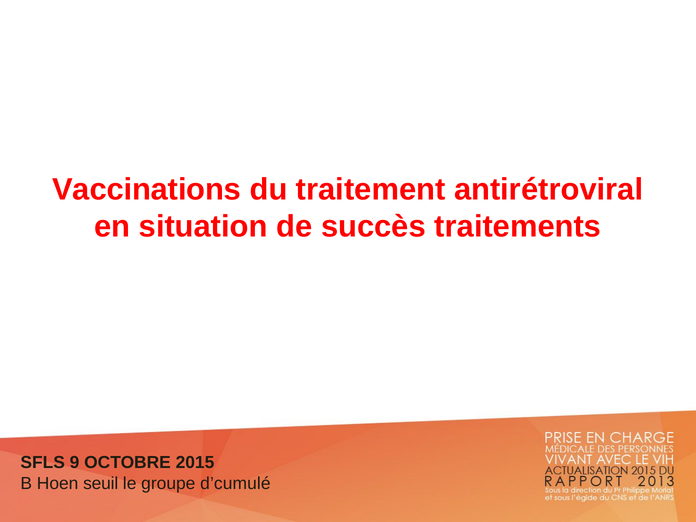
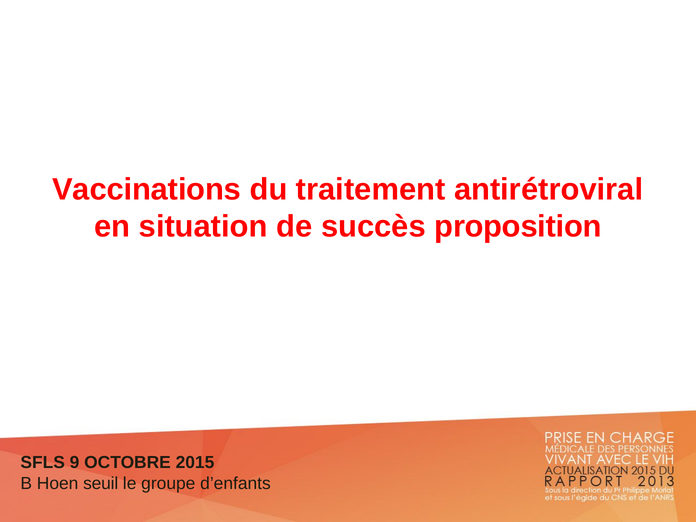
traitements: traitements -> proposition (518, 226)
d’cumulé: d’cumulé -> d’enfants (235, 483)
